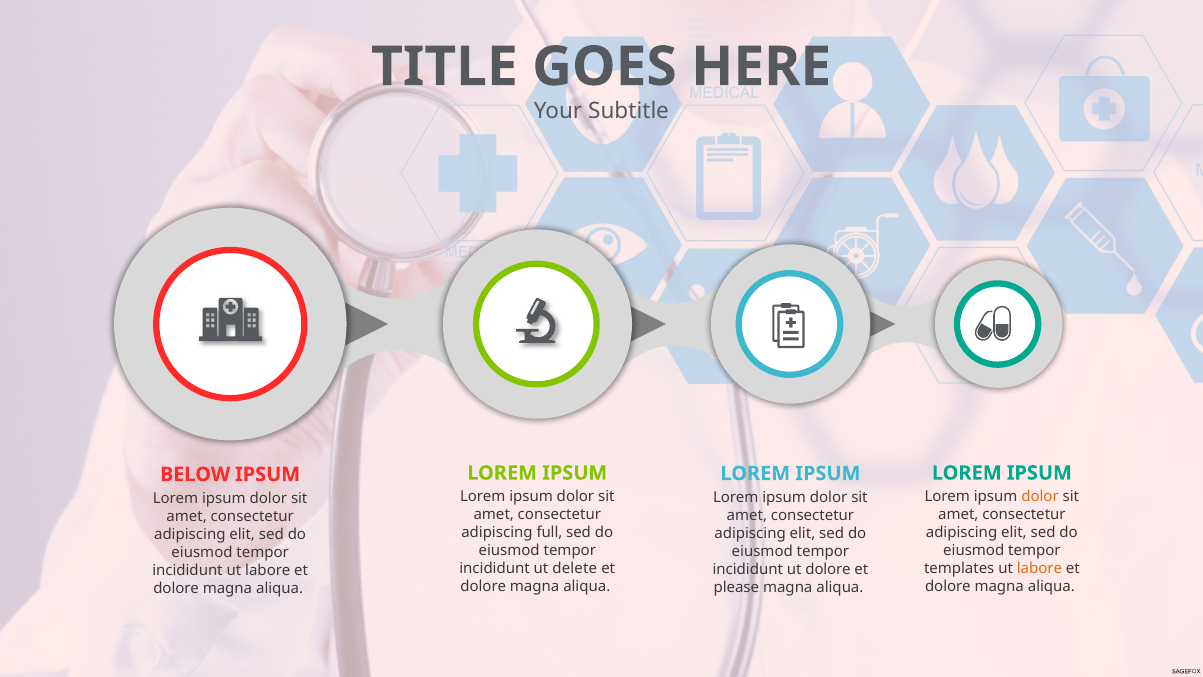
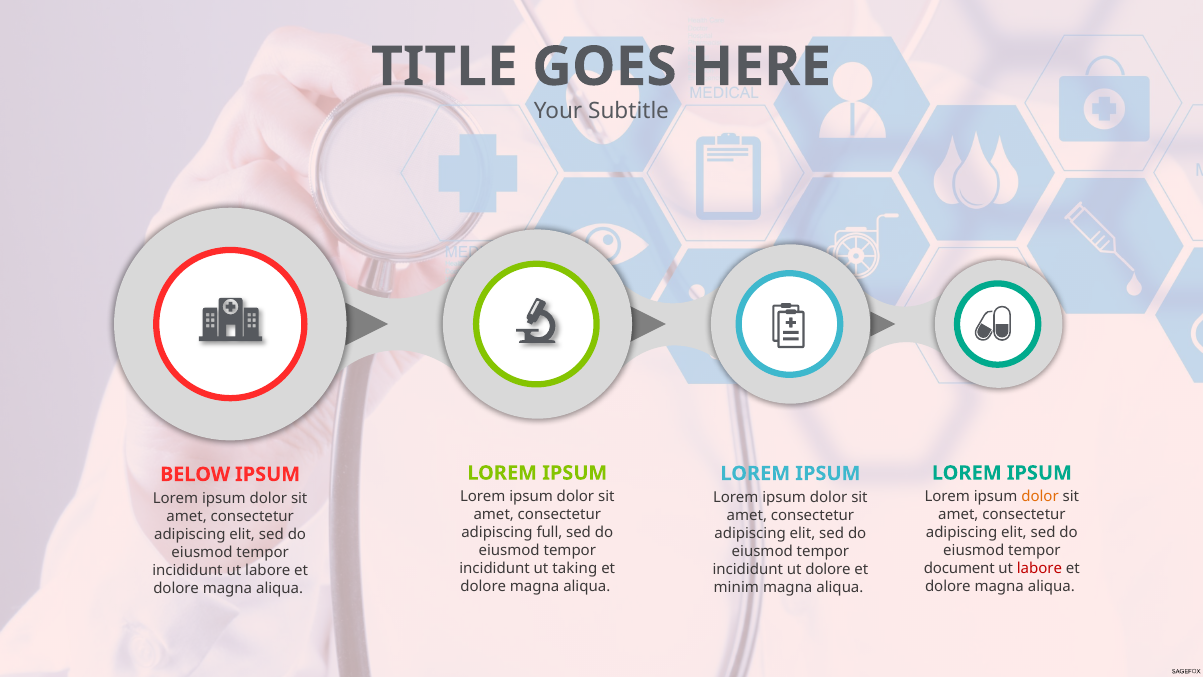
delete: delete -> taking (575, 569)
templates: templates -> document (959, 569)
labore colour: orange -> red (1039, 569)
please: please -> minim (736, 587)
